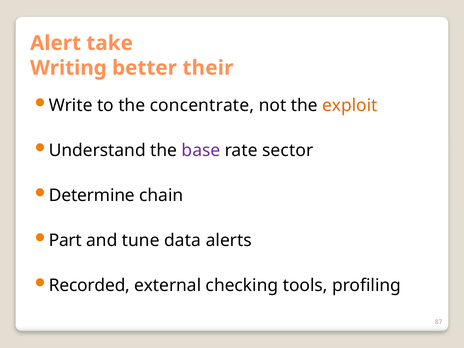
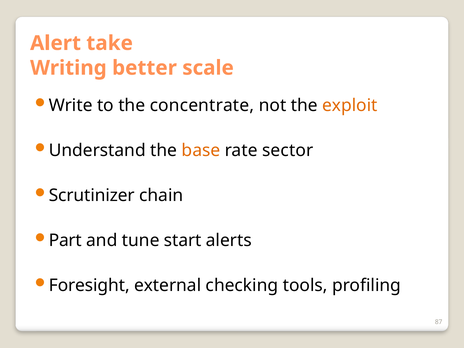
their: their -> scale (208, 68)
base colour: purple -> orange (201, 150)
Determine: Determine -> Scrutinizer (92, 195)
data: data -> start (183, 240)
Recorded: Recorded -> Foresight (89, 285)
